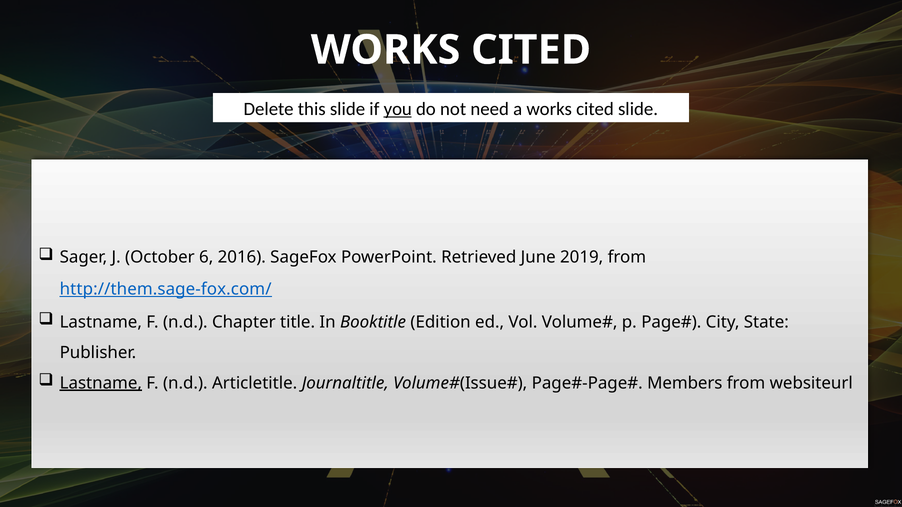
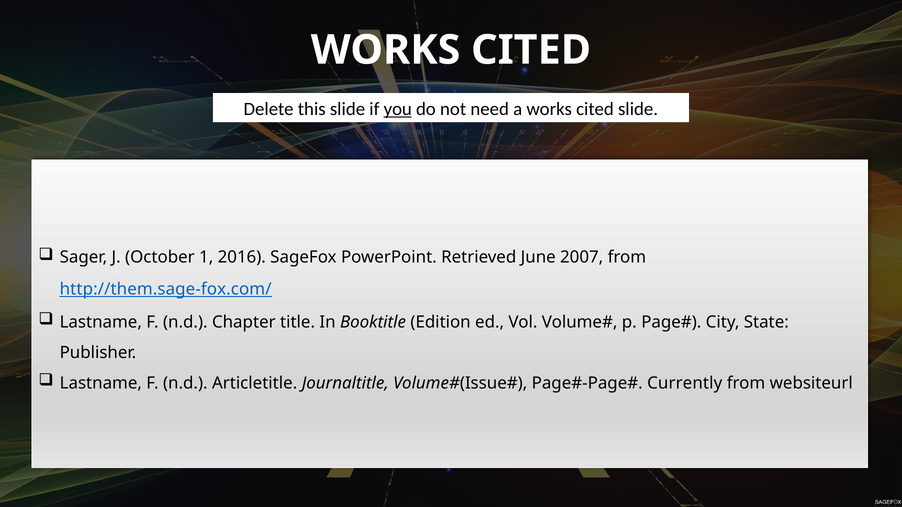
6: 6 -> 1 (206, 257)
2019: 2019 -> 2007 (582, 257)
Lastname underline: present -> none (101, 383)
Members: Members -> Currently (685, 383)
